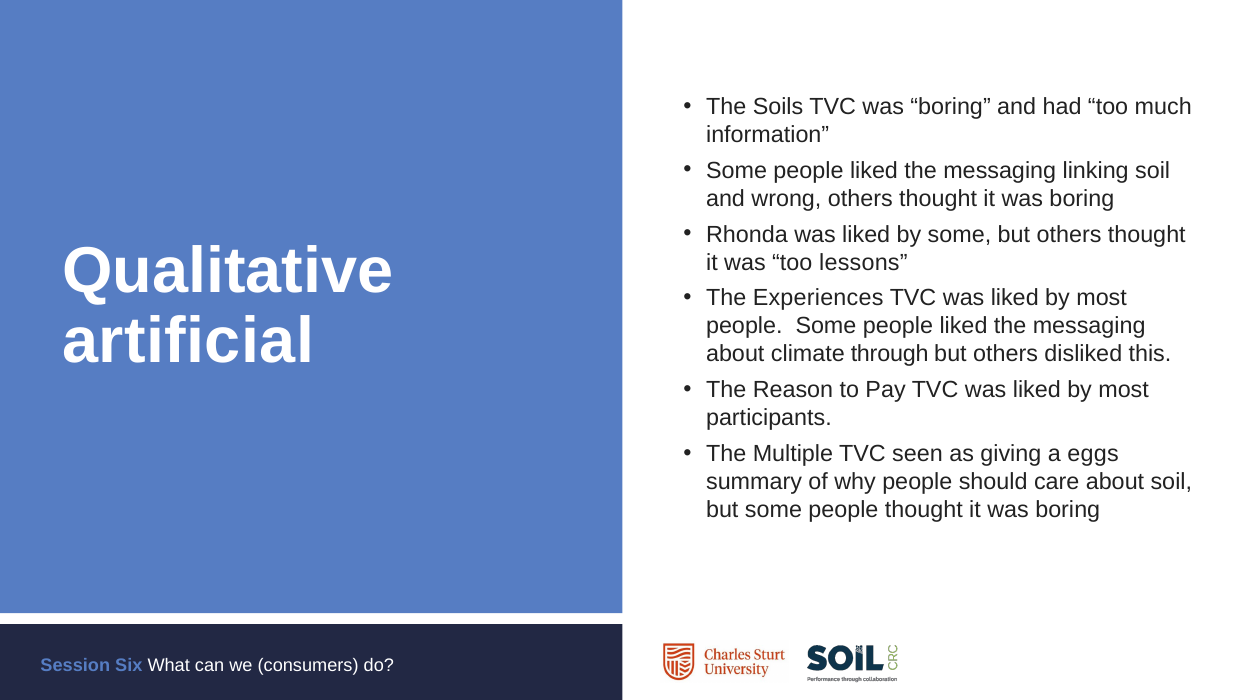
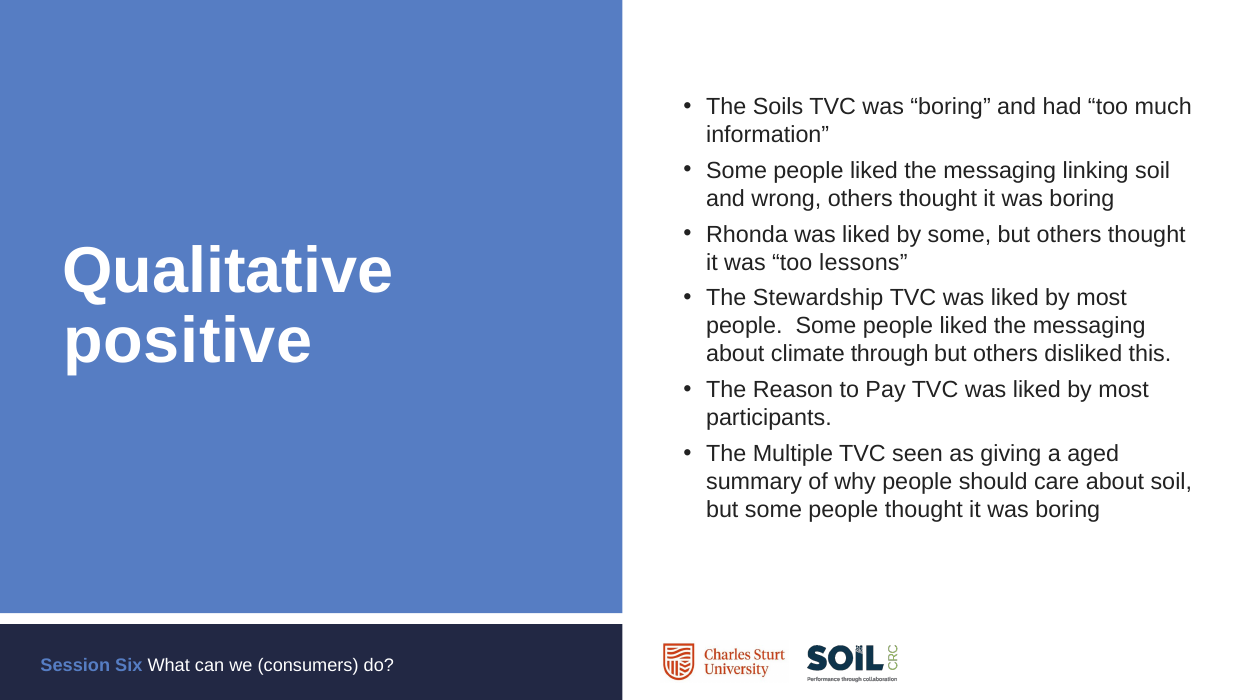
Experiences: Experiences -> Stewardship (818, 298)
artificial: artificial -> positive (188, 341)
eggs: eggs -> aged (1093, 454)
